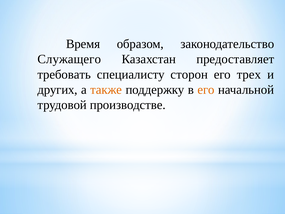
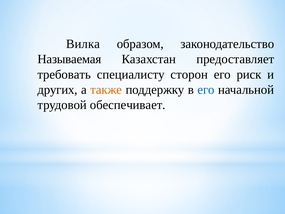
Время: Время -> Вилка (83, 44)
Служащего: Служащего -> Называемая (69, 59)
трех: трех -> риск (249, 74)
его colour: orange -> blue (206, 90)
производстве: производстве -> обеспечивает (128, 105)
